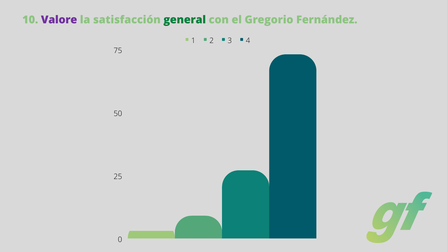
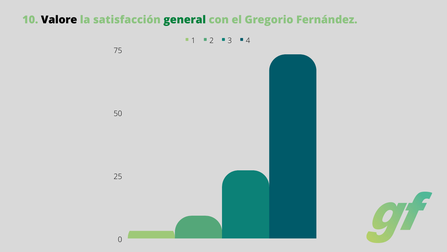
Valore colour: purple -> black (59, 20)
